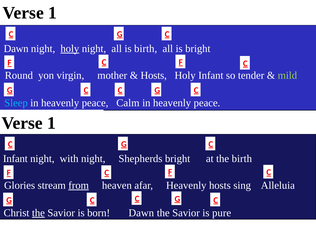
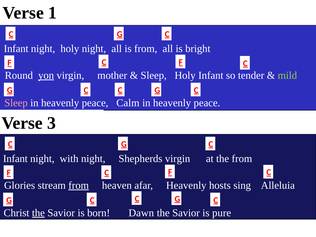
Dawn: Dawn -> Infant (16, 49)
holy underline: present -> none (70, 49)
is birth: birth -> from (146, 49)
yon underline: none -> present (46, 75)
Hosts: Hosts -> Sleep (154, 75)
Sleep colour: light blue -> pink (16, 103)
1: 1 -> 3 (51, 123)
Shepherds bright: bright -> virgin (178, 159)
the birth: birth -> from (242, 159)
